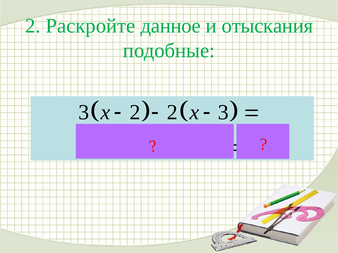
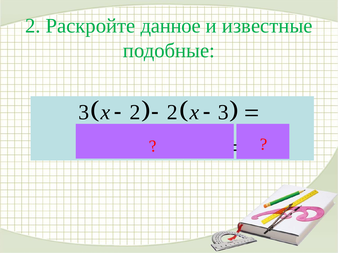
отыскания: отыскания -> известные (267, 26)
